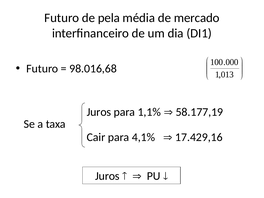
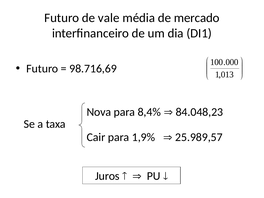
pela: pela -> vale (109, 18)
98.016,68: 98.016,68 -> 98.716,69 (93, 69)
Juros: Juros -> Nova (99, 112)
1,1%: 1,1% -> 8,4% (149, 112)
58.177,19: 58.177,19 -> 84.048,23 (199, 112)
4,1%: 4,1% -> 1,9% (143, 137)
17.429,16: 17.429,16 -> 25.989,57 (199, 137)
